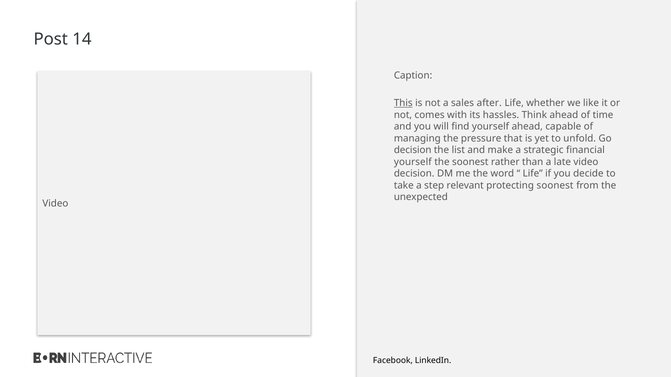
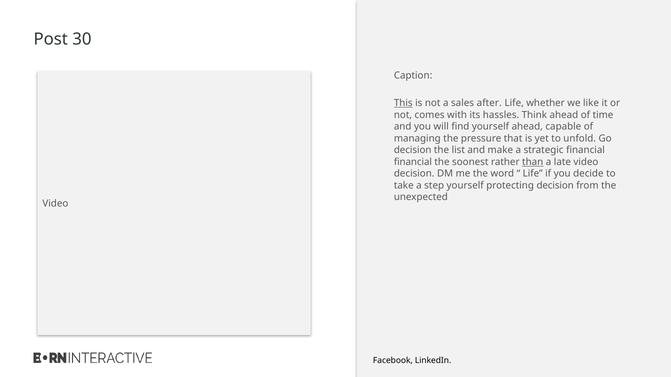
14: 14 -> 30 (82, 39)
yourself: yourself -> financial (413, 162)
than underline: none -> present (533, 162)
step relevant: relevant -> yourself (465, 186)
protecting soonest: soonest -> decision (555, 186)
